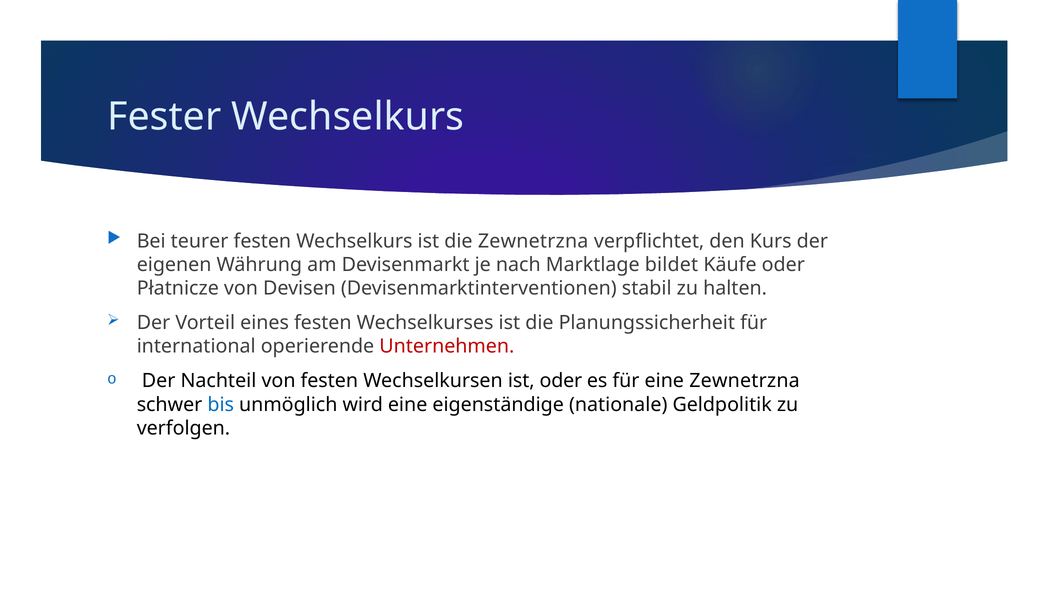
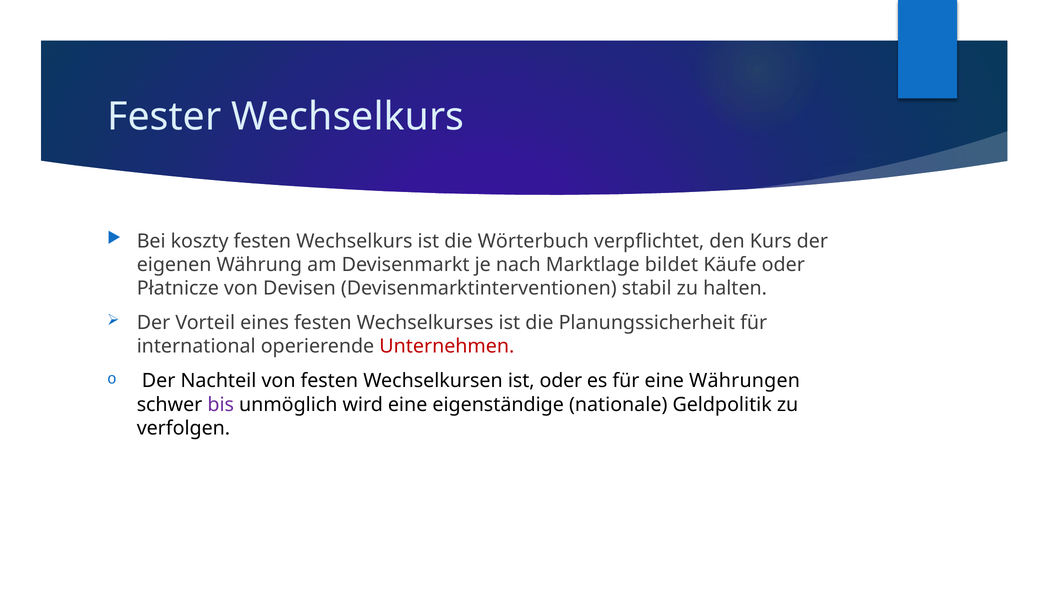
teurer: teurer -> koszty (200, 241)
die Zewnetrzna: Zewnetrzna -> Wörterbuch (533, 241)
eine Zewnetrzna: Zewnetrzna -> Währungen (745, 381)
bis colour: blue -> purple (221, 405)
